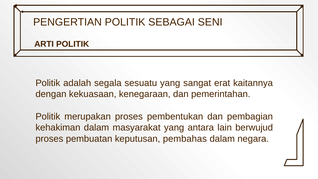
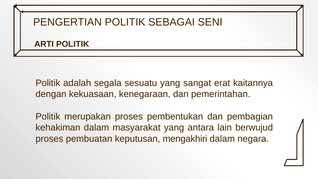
pembahas: pembahas -> mengakhiri (185, 139)
